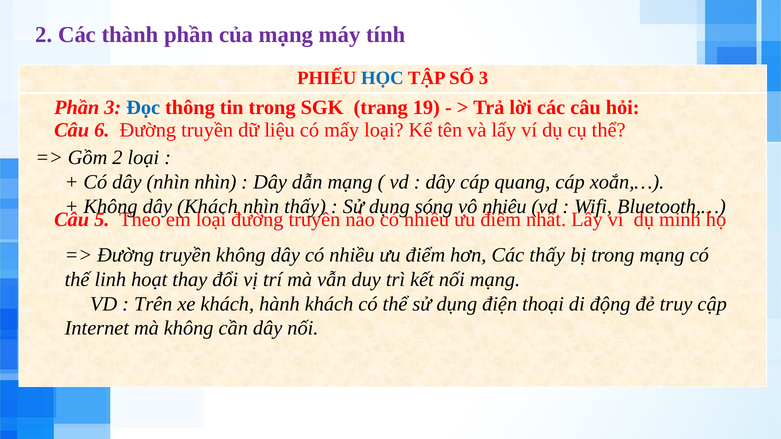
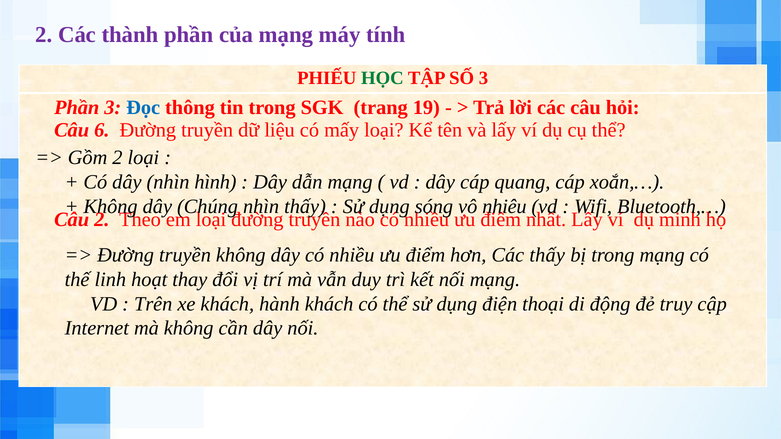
HỌC colour: blue -> green (382, 78)
nhìn nhìn: nhìn -> hình (215, 182)
dây Khách: Khách -> Chúng (208, 206)
Câu 5: 5 -> 2 (102, 220)
